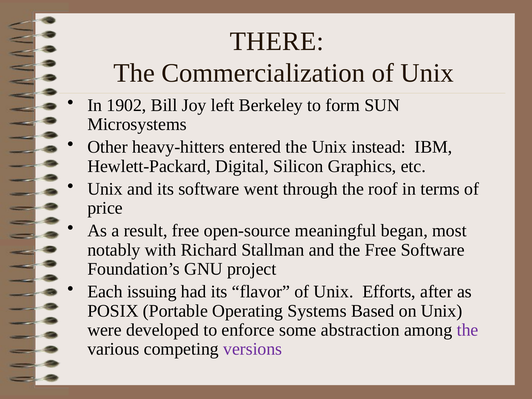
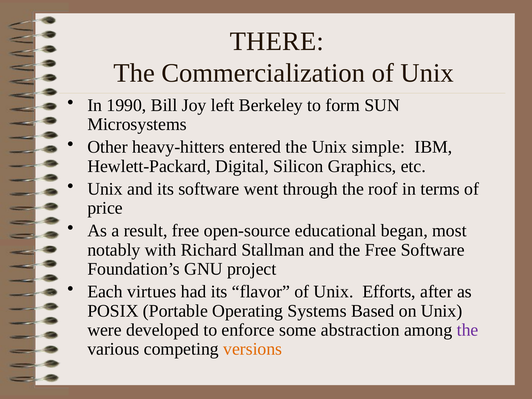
1902: 1902 -> 1990 (126, 105)
instead: instead -> simple (378, 147)
meaningful: meaningful -> educational (336, 231)
issuing: issuing -> virtues (152, 292)
versions colour: purple -> orange (253, 349)
